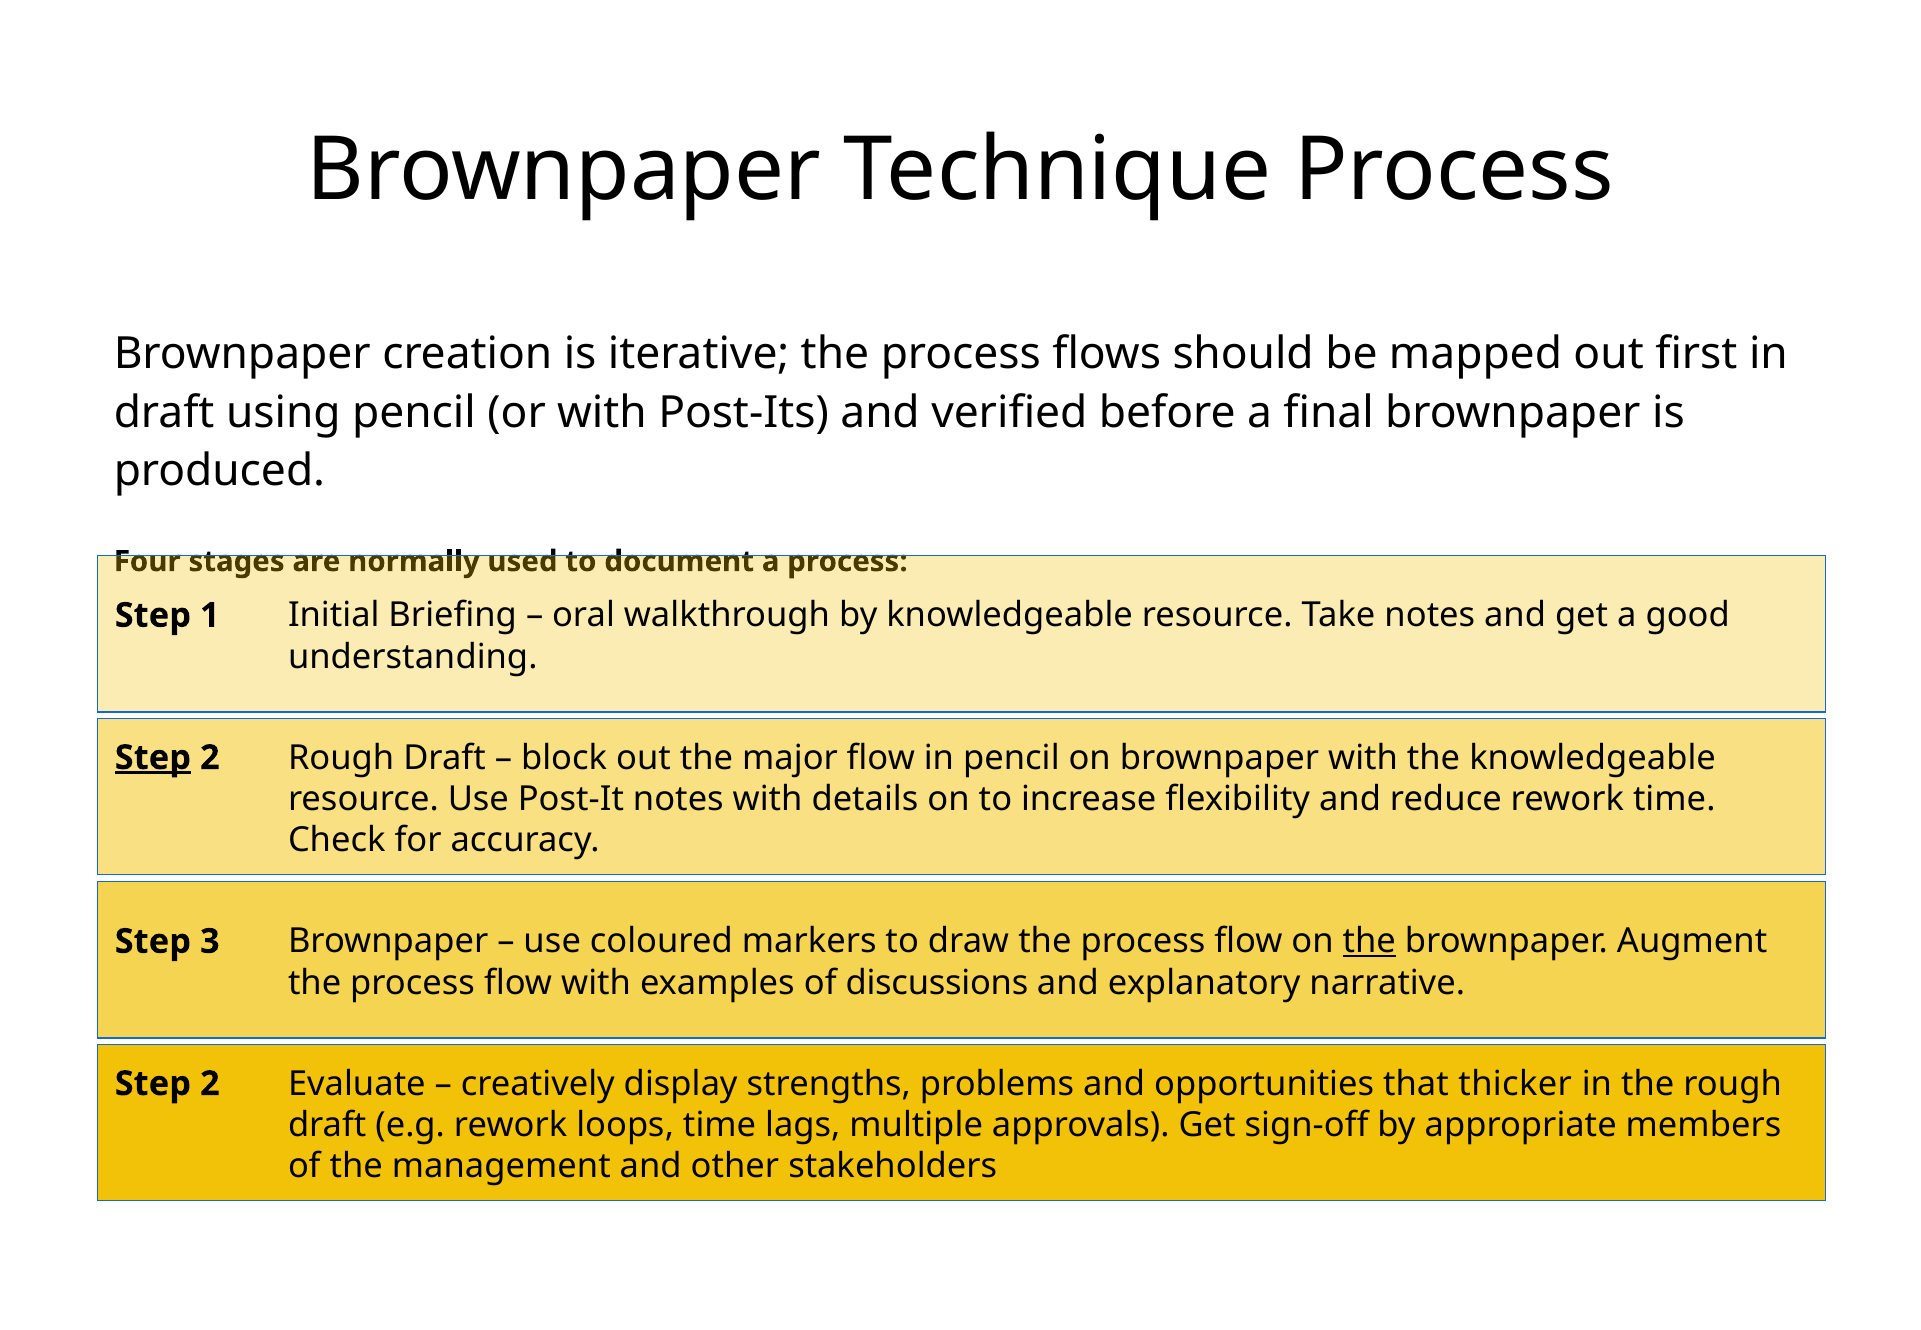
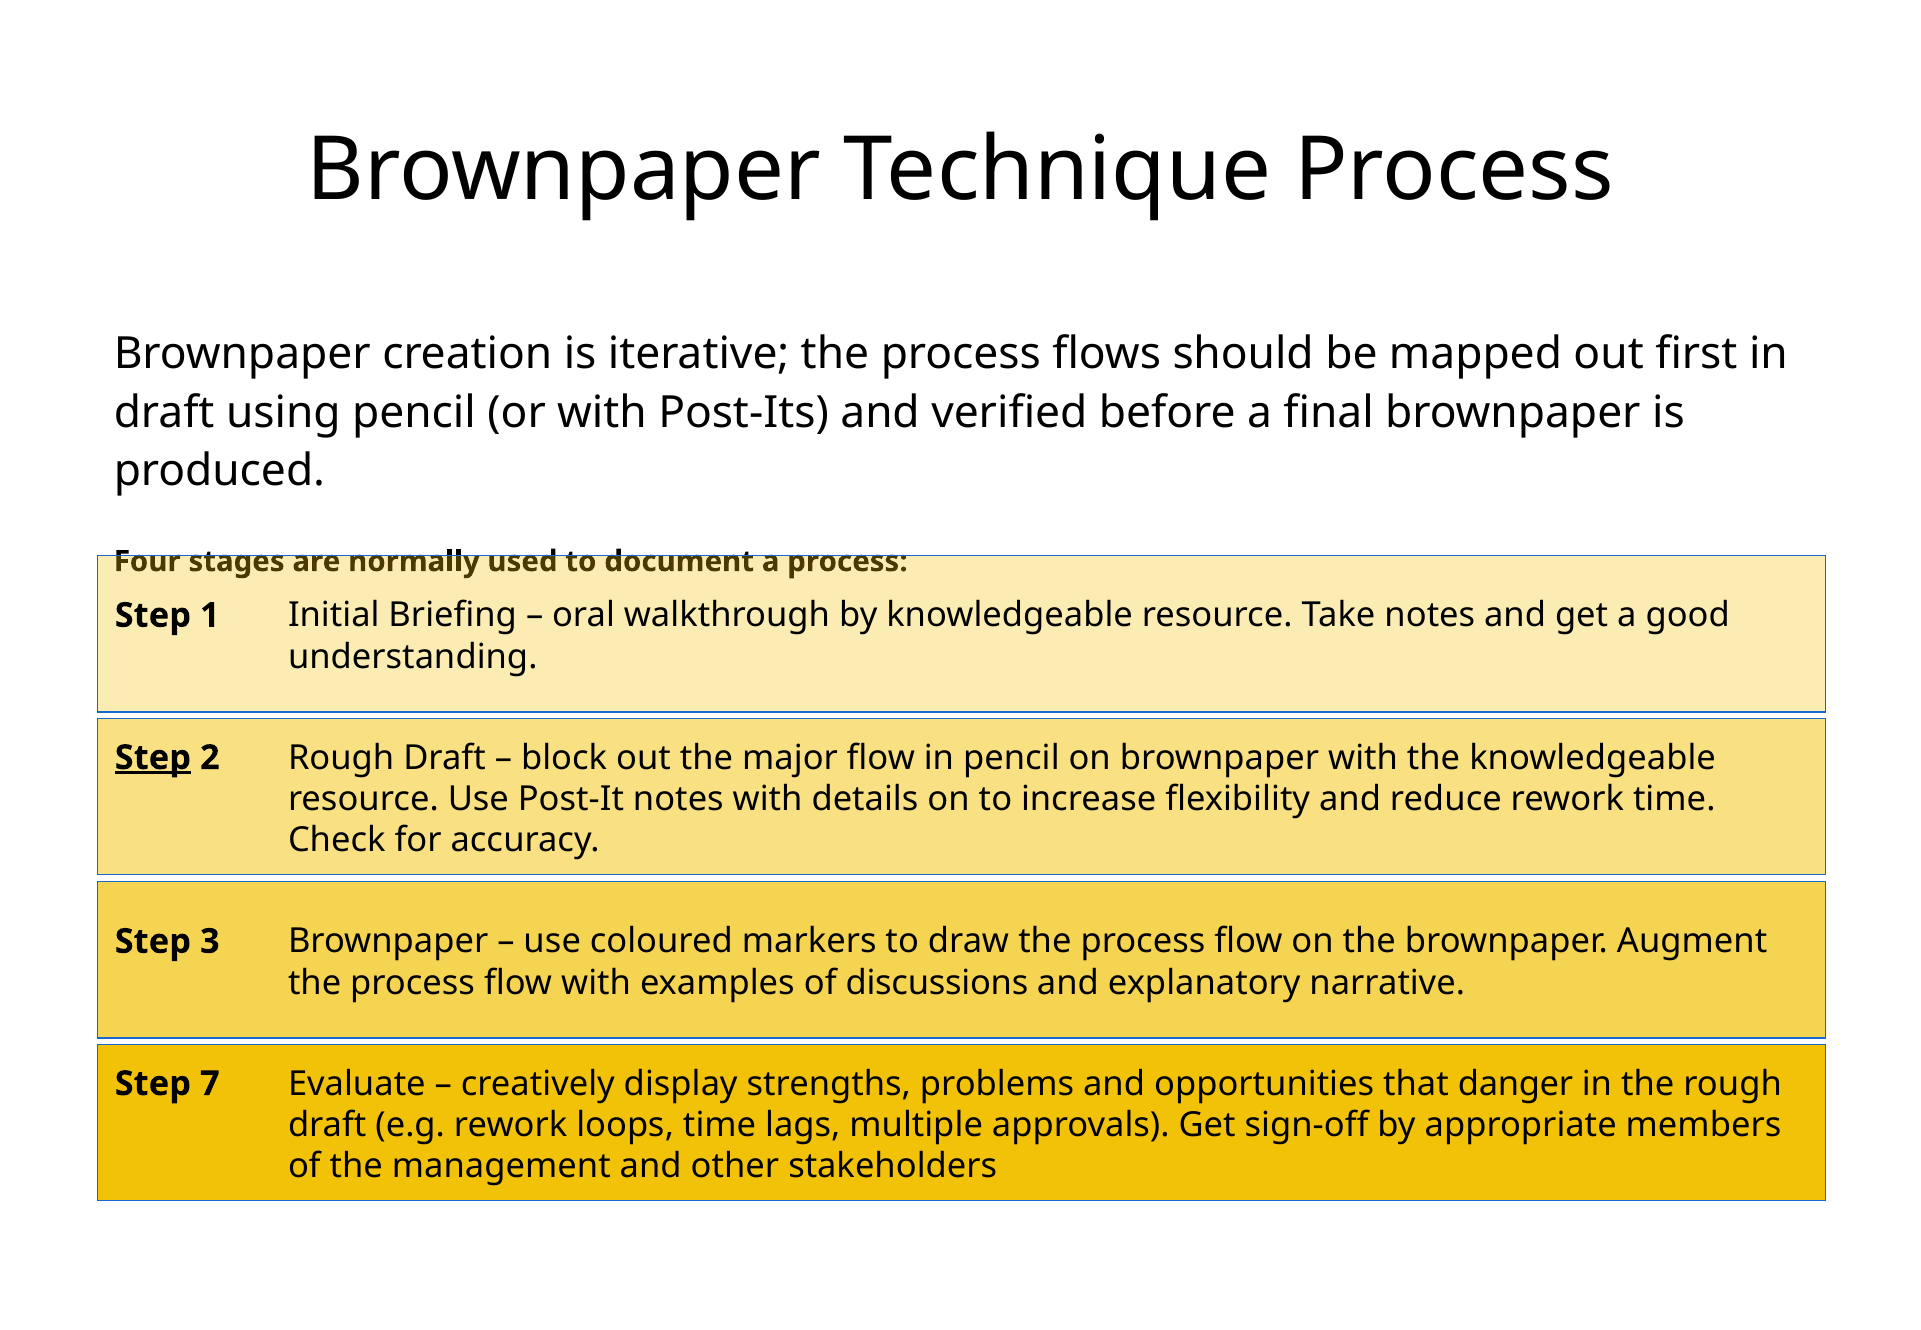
the underline: present -> none (1369, 941)
2: 2 -> 7 (210, 1084)
thicker: thicker -> danger (1515, 1084)
